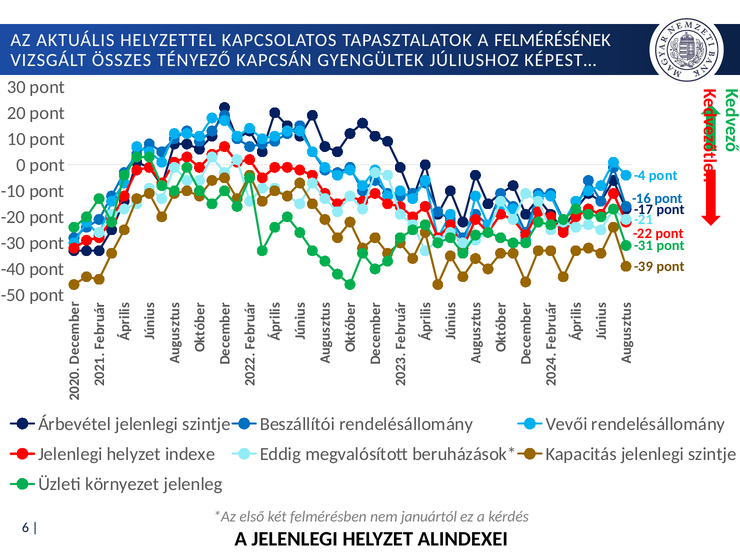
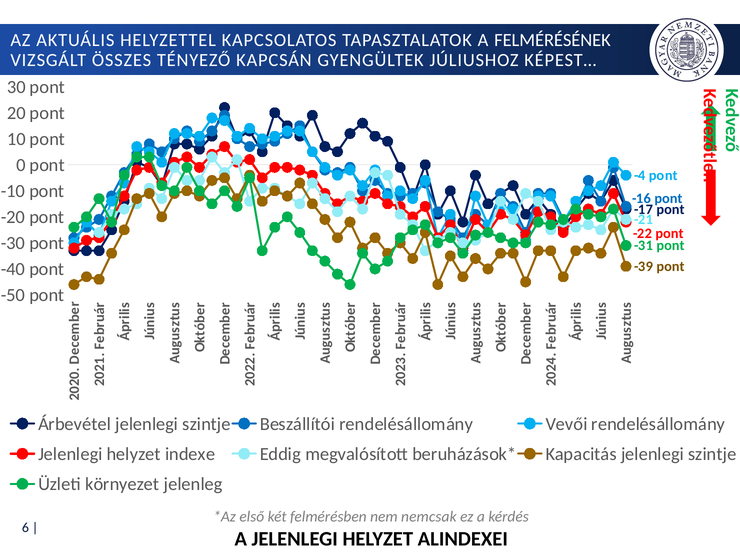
januártól: januártól -> nemcsak (429, 517)
